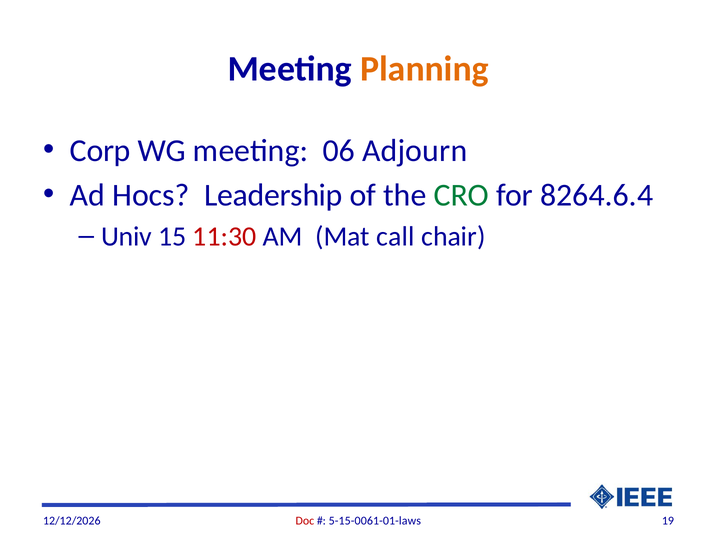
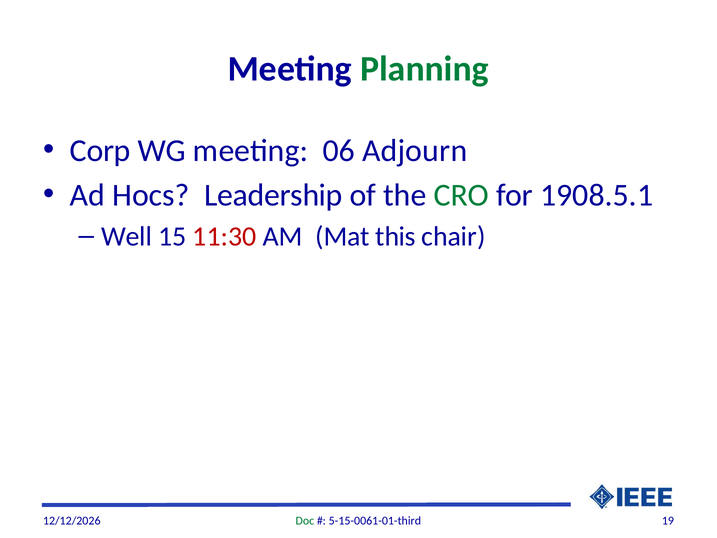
Planning colour: orange -> green (424, 69)
8264.6.4: 8264.6.4 -> 1908.5.1 (597, 195)
Univ: Univ -> Well (127, 236)
call: call -> this (396, 236)
Doc colour: red -> green (305, 521)
5-15-0061-01-laws: 5-15-0061-01-laws -> 5-15-0061-01-third (375, 521)
